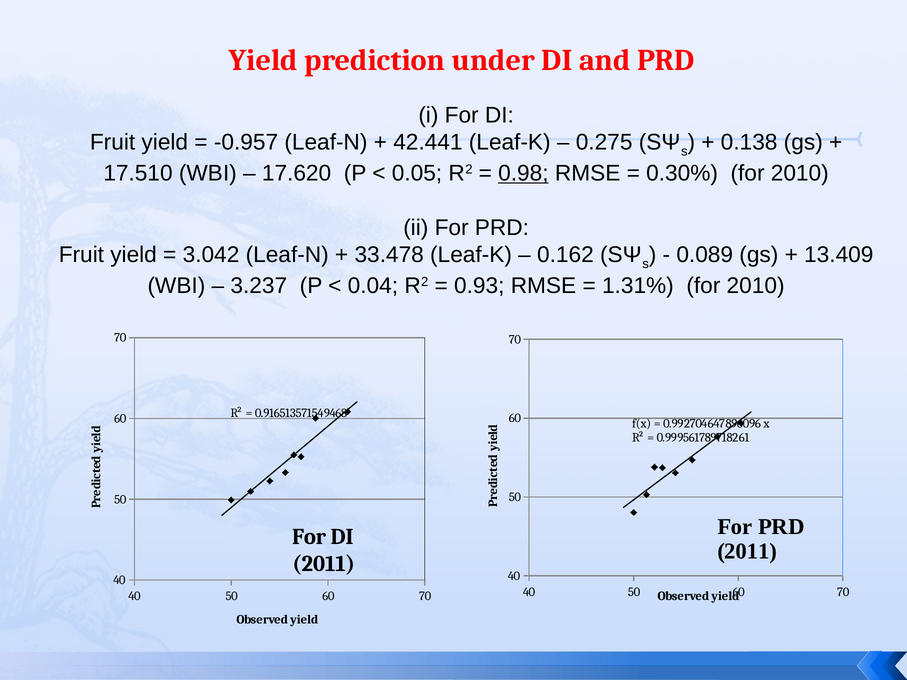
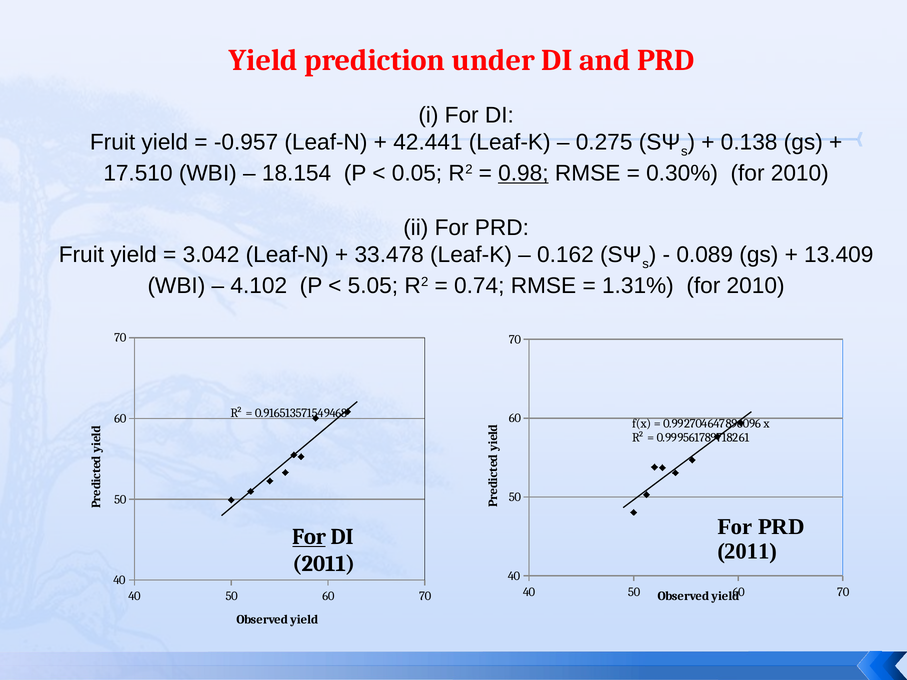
17.620: 17.620 -> 18.154 (297, 173)
3.237: 3.237 -> 4.102 (259, 286)
0.04: 0.04 -> 5.05 (373, 286)
0.93: 0.93 -> 0.74 (479, 286)
For underline: none -> present (309, 537)
